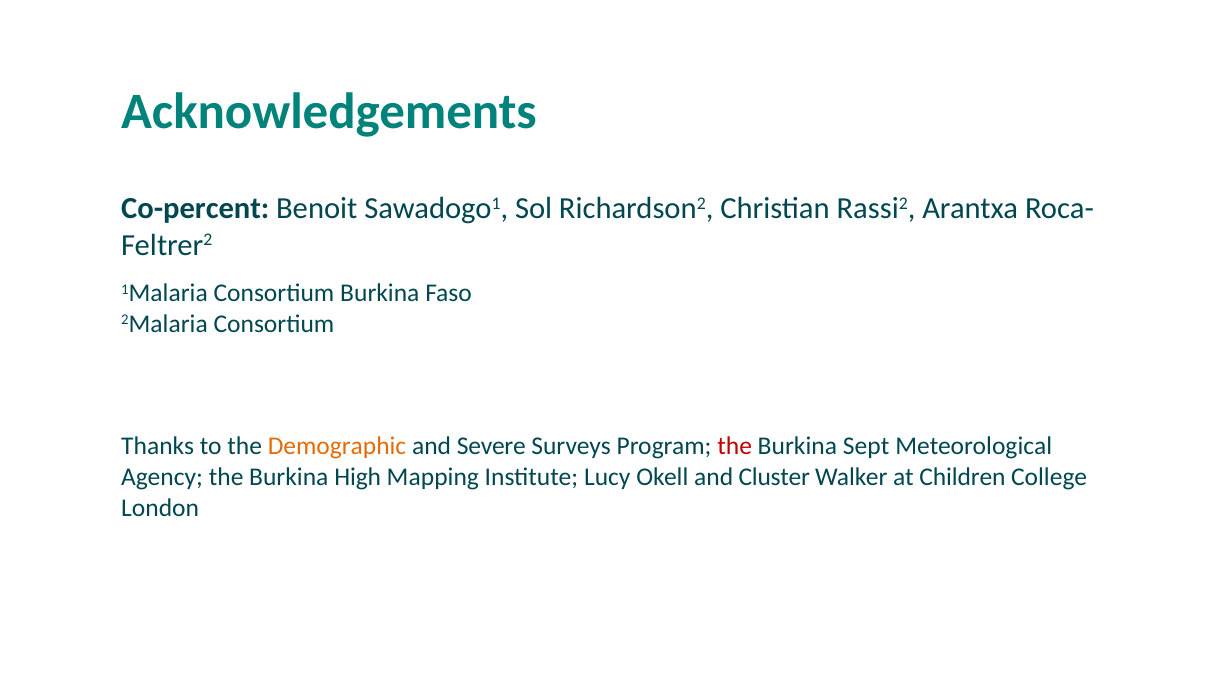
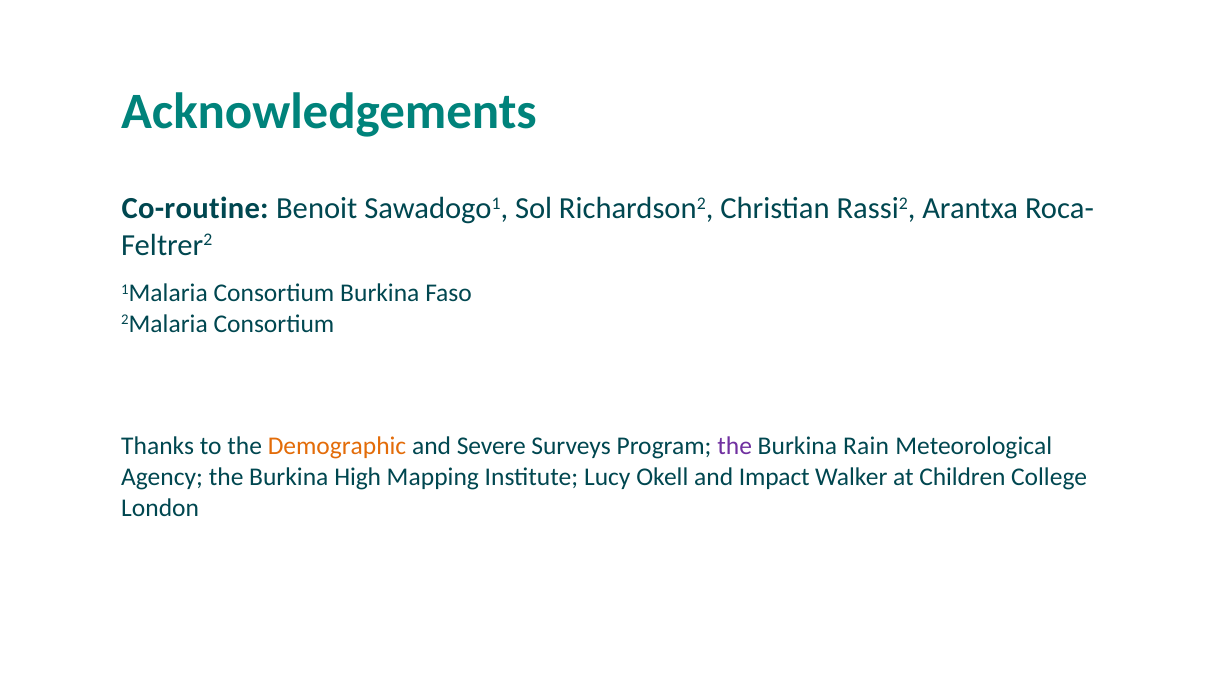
Co-percent: Co-percent -> Co-routine (195, 208)
the colour: red -> purple (735, 447)
Sept: Sept -> Rain (866, 447)
Cluster: Cluster -> Impact (774, 477)
